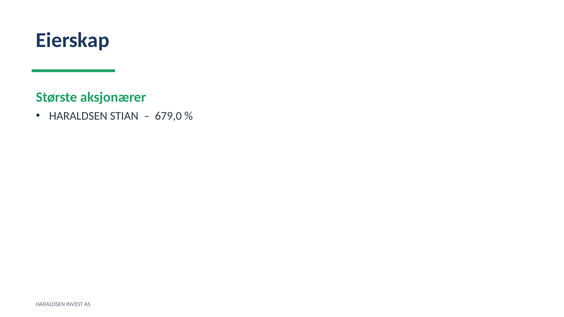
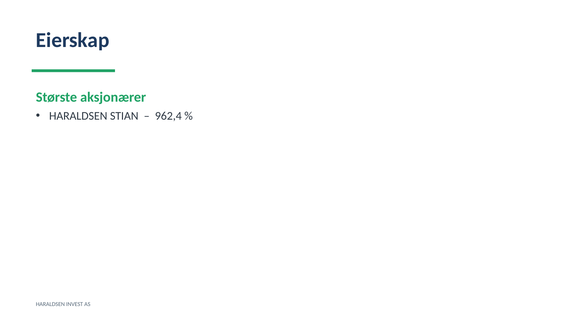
679,0: 679,0 -> 962,4 (168, 116)
